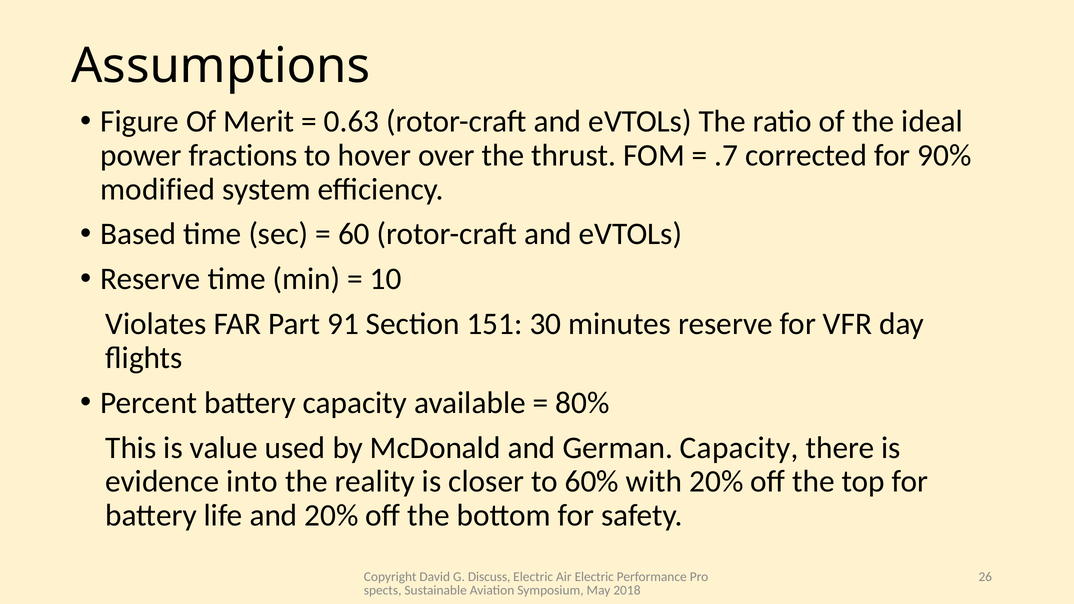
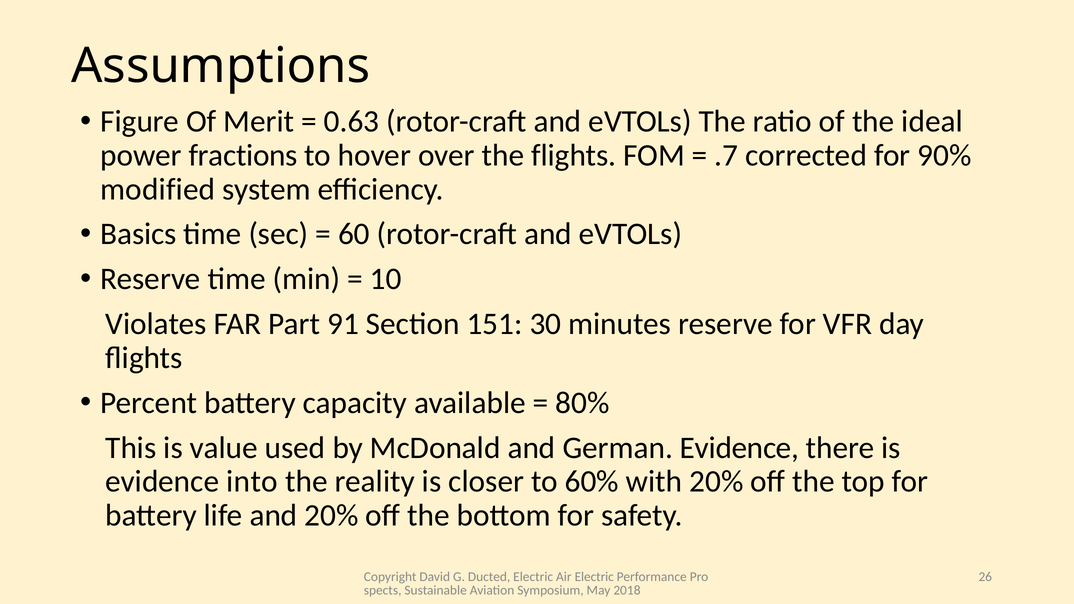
the thrust: thrust -> flights (574, 155)
Based: Based -> Basics (138, 234)
German Capacity: Capacity -> Evidence (739, 448)
Discuss: Discuss -> Ducted (489, 577)
